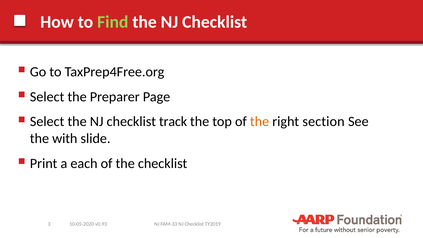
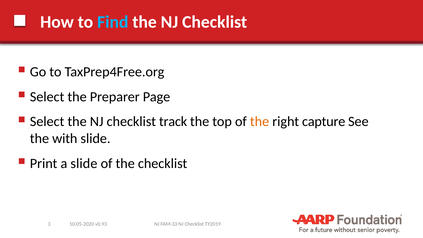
Find colour: light green -> light blue (113, 22)
section: section -> capture (324, 122)
a each: each -> slide (84, 163)
